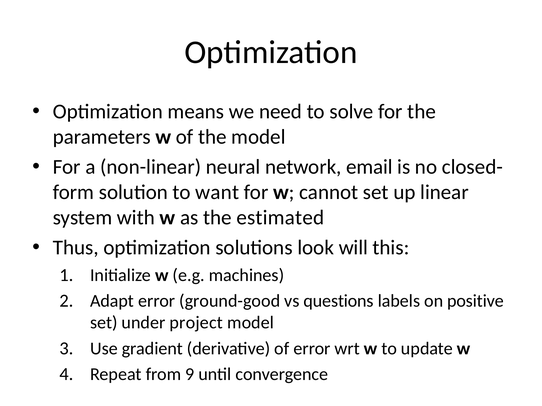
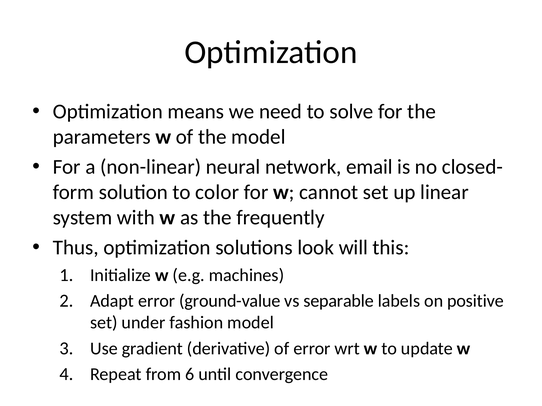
want: want -> color (217, 192)
estimated: estimated -> frequently (280, 218)
ground-good: ground-good -> ground-value (230, 301)
questions: questions -> separable (339, 301)
project: project -> fashion (196, 323)
9: 9 -> 6 (190, 375)
